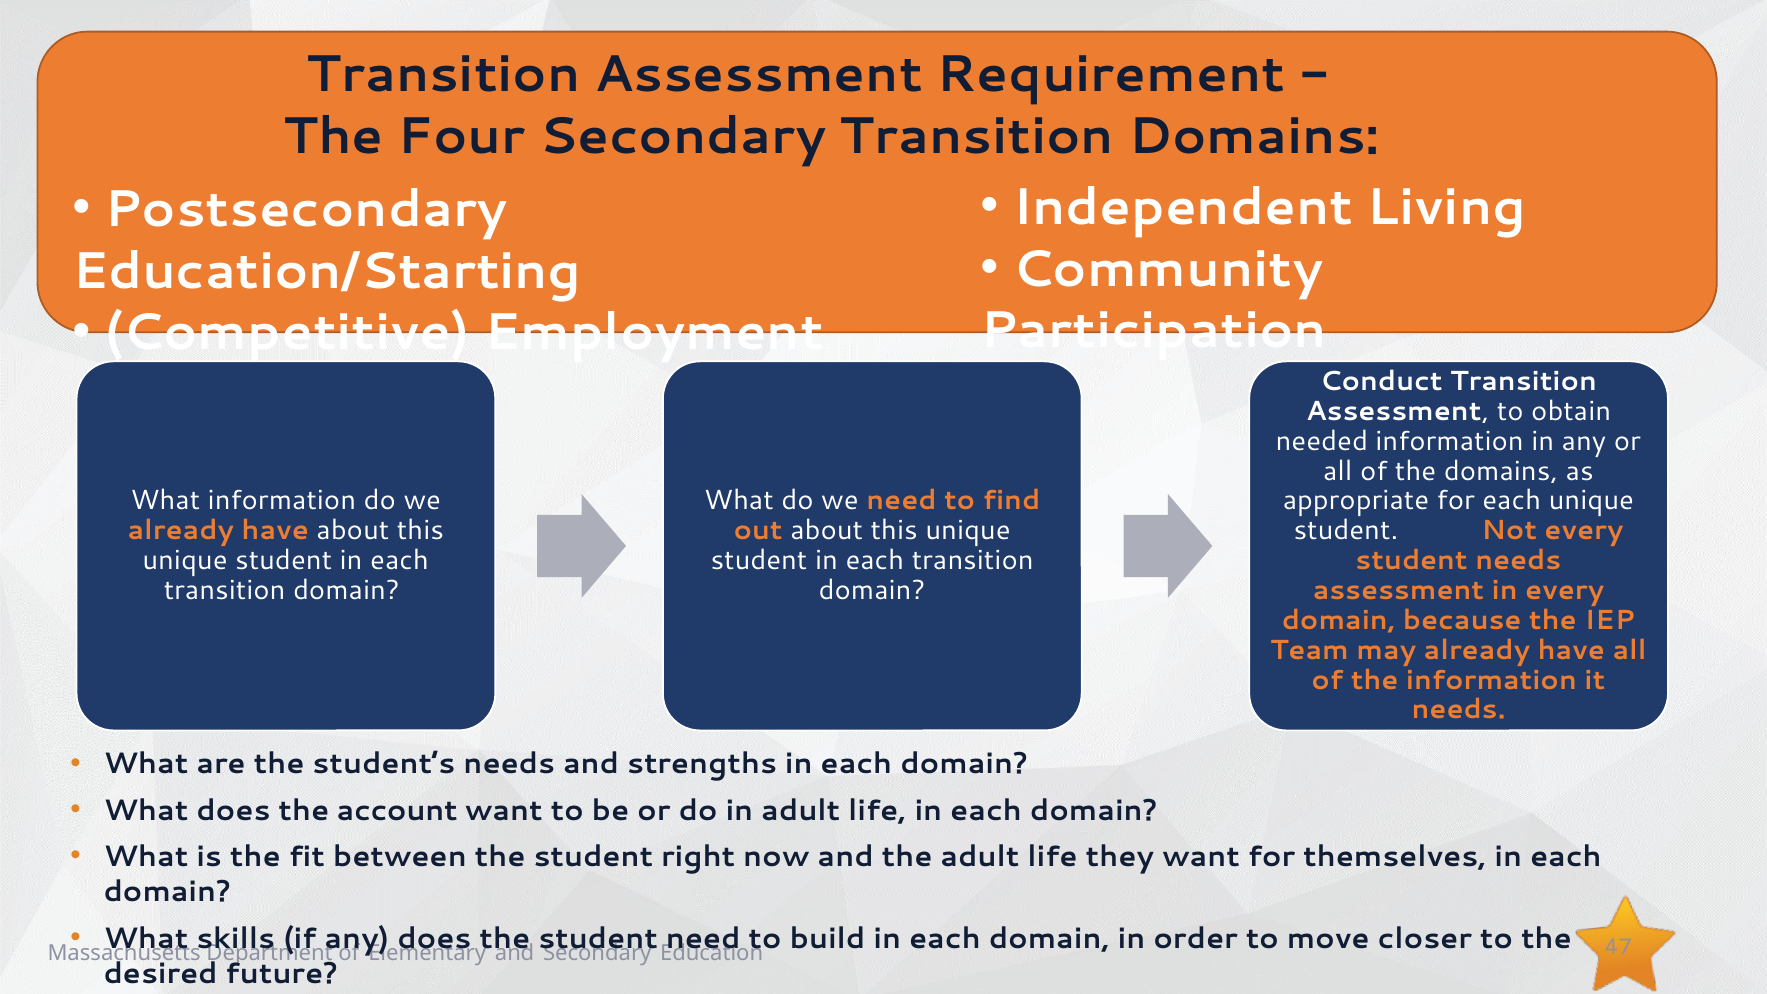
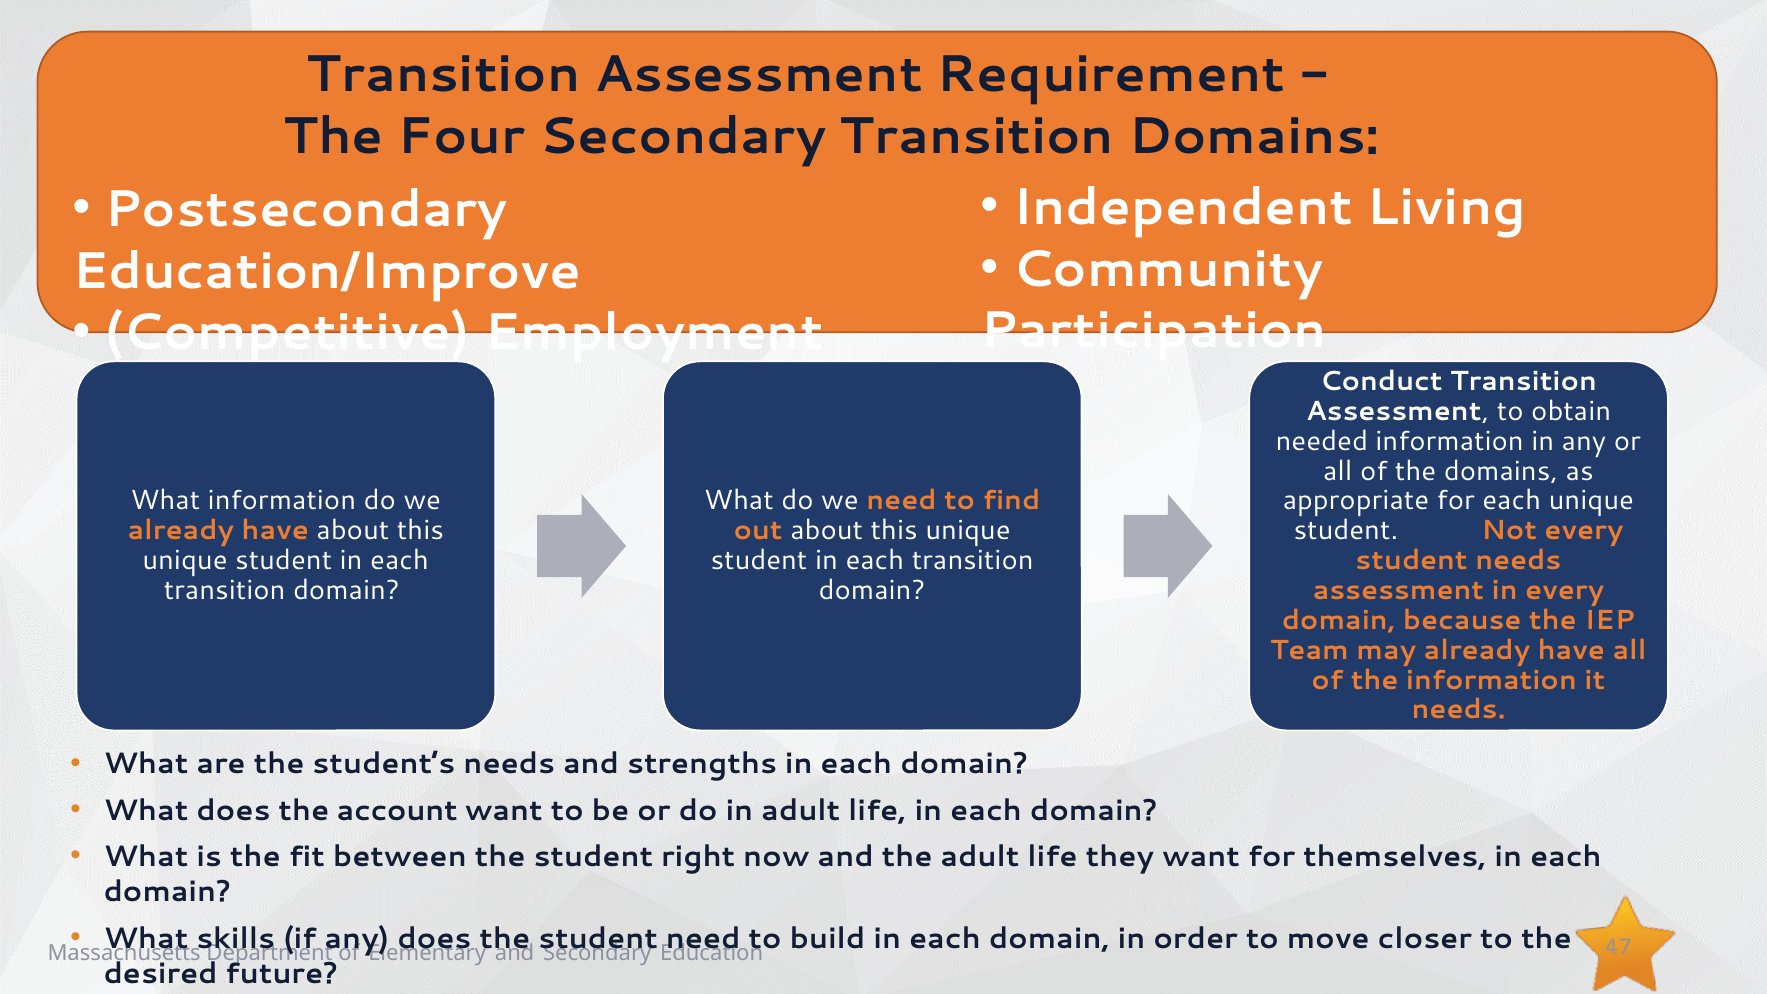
Education/Starting: Education/Starting -> Education/Improve (327, 271)
